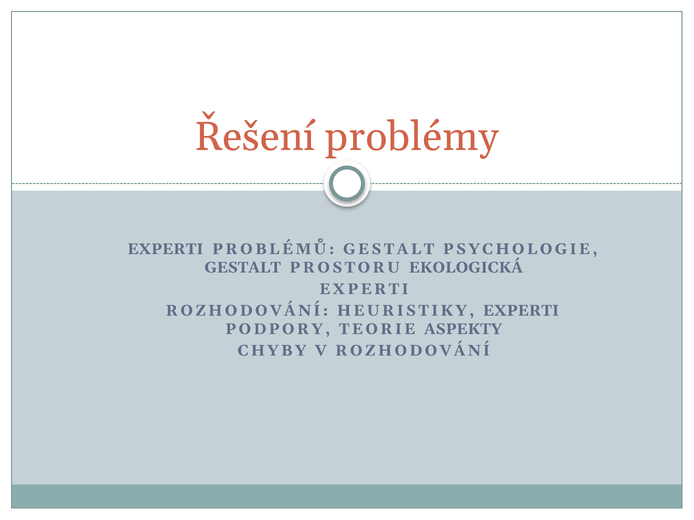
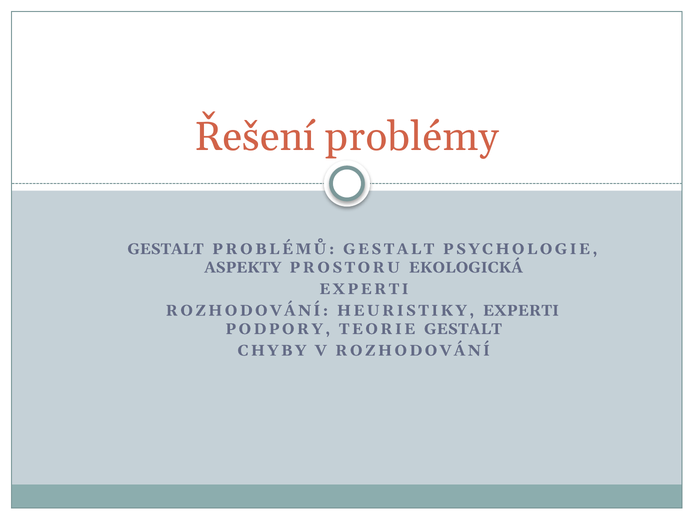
EXPERTI: EXPERTI -> GESTALT (165, 249)
GESTALT: GESTALT -> ASPEKTY (243, 268)
TEORIE ASPEKTY: ASPEKTY -> GESTALT (463, 329)
